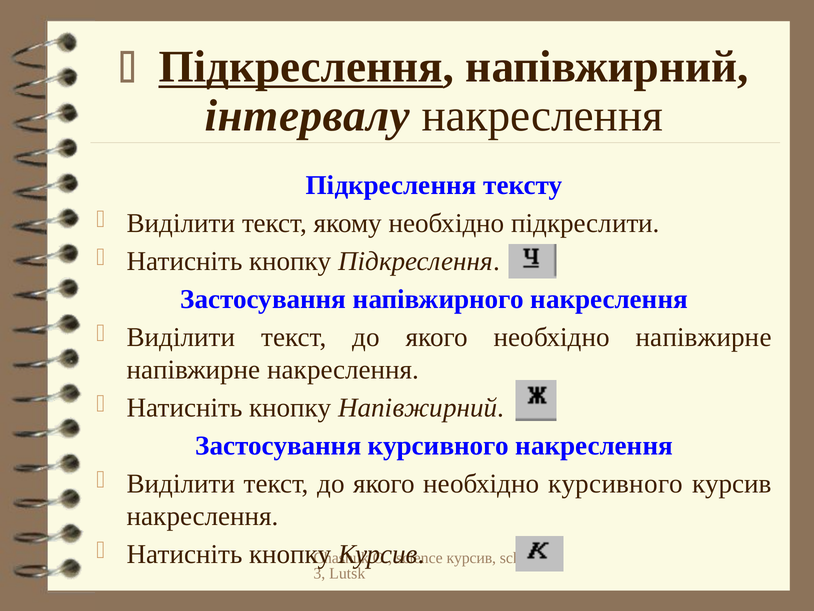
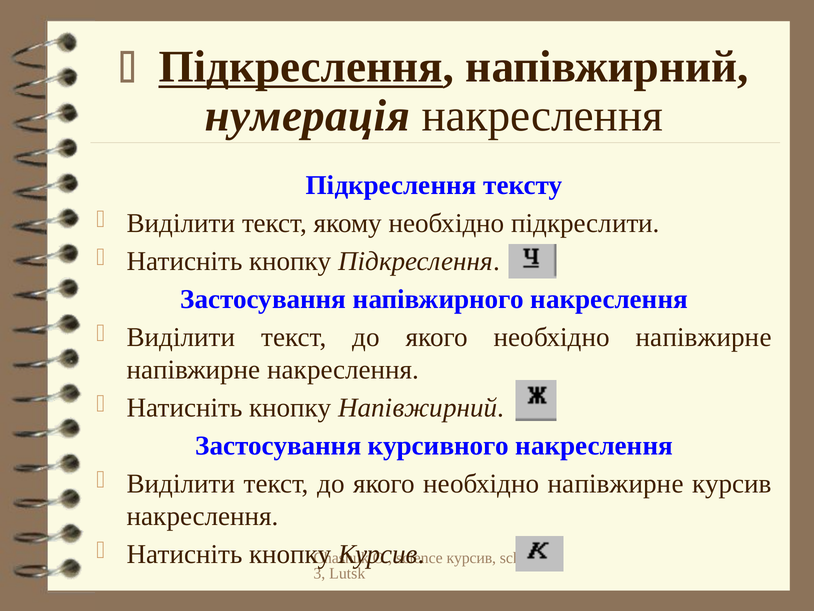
інтервалу: інтервалу -> нумерація (307, 116)
курсивного: курсивного -> напівжирне (616, 483)
